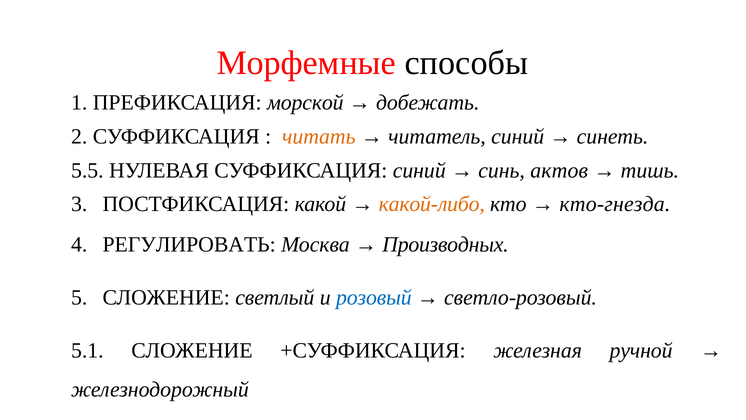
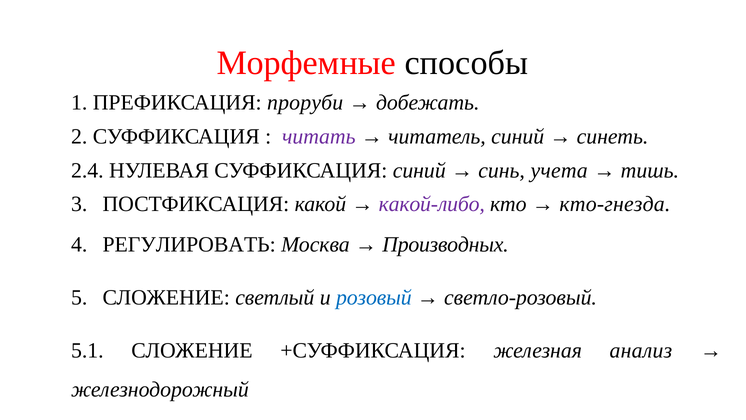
морской: морской -> проруби (305, 103)
читать colour: orange -> purple (319, 136)
5.5: 5.5 -> 2.4 (87, 170)
актов: актов -> учета (559, 170)
какой-либо colour: orange -> purple (432, 204)
ручной: ручной -> анализ (641, 350)
